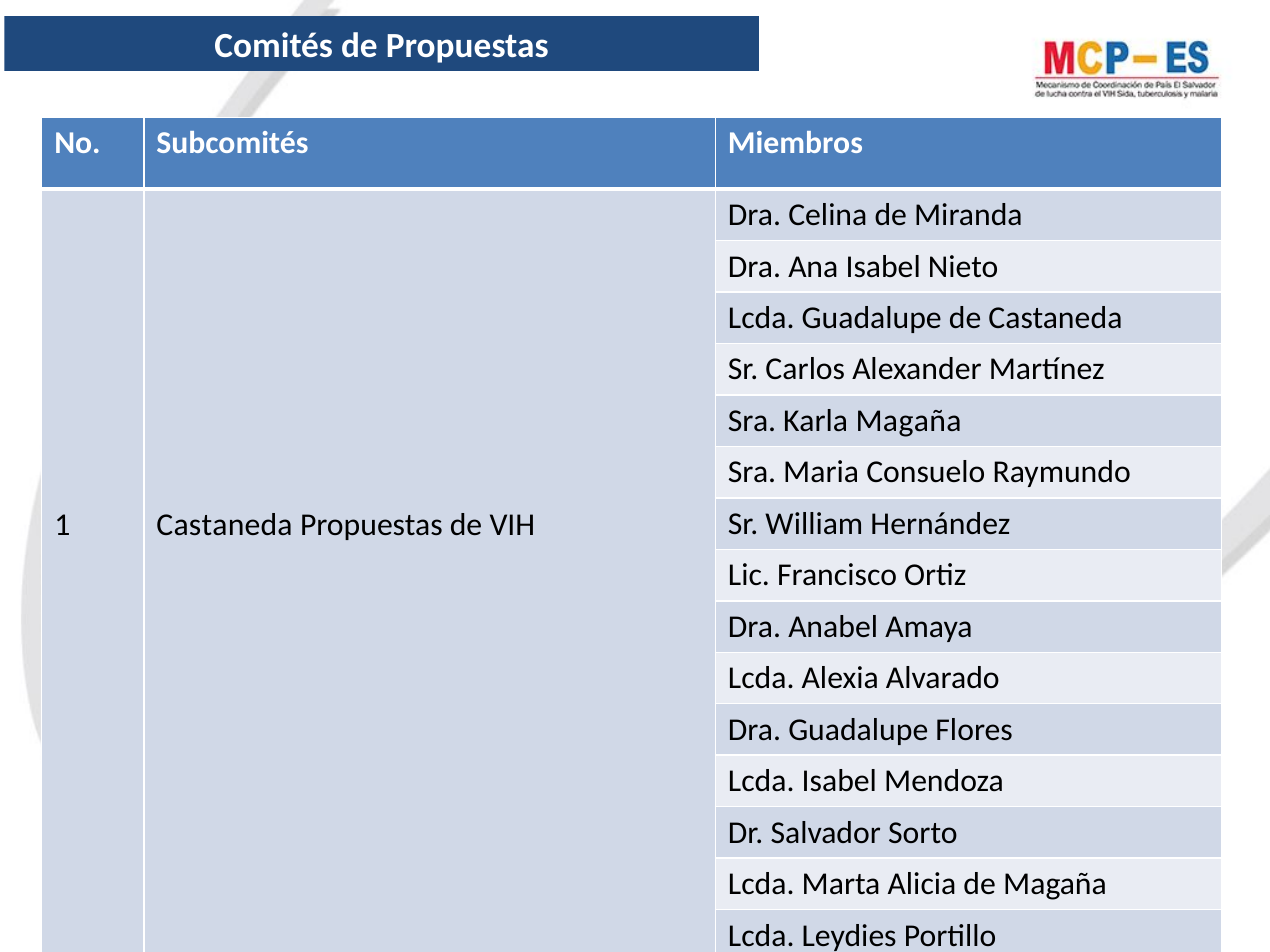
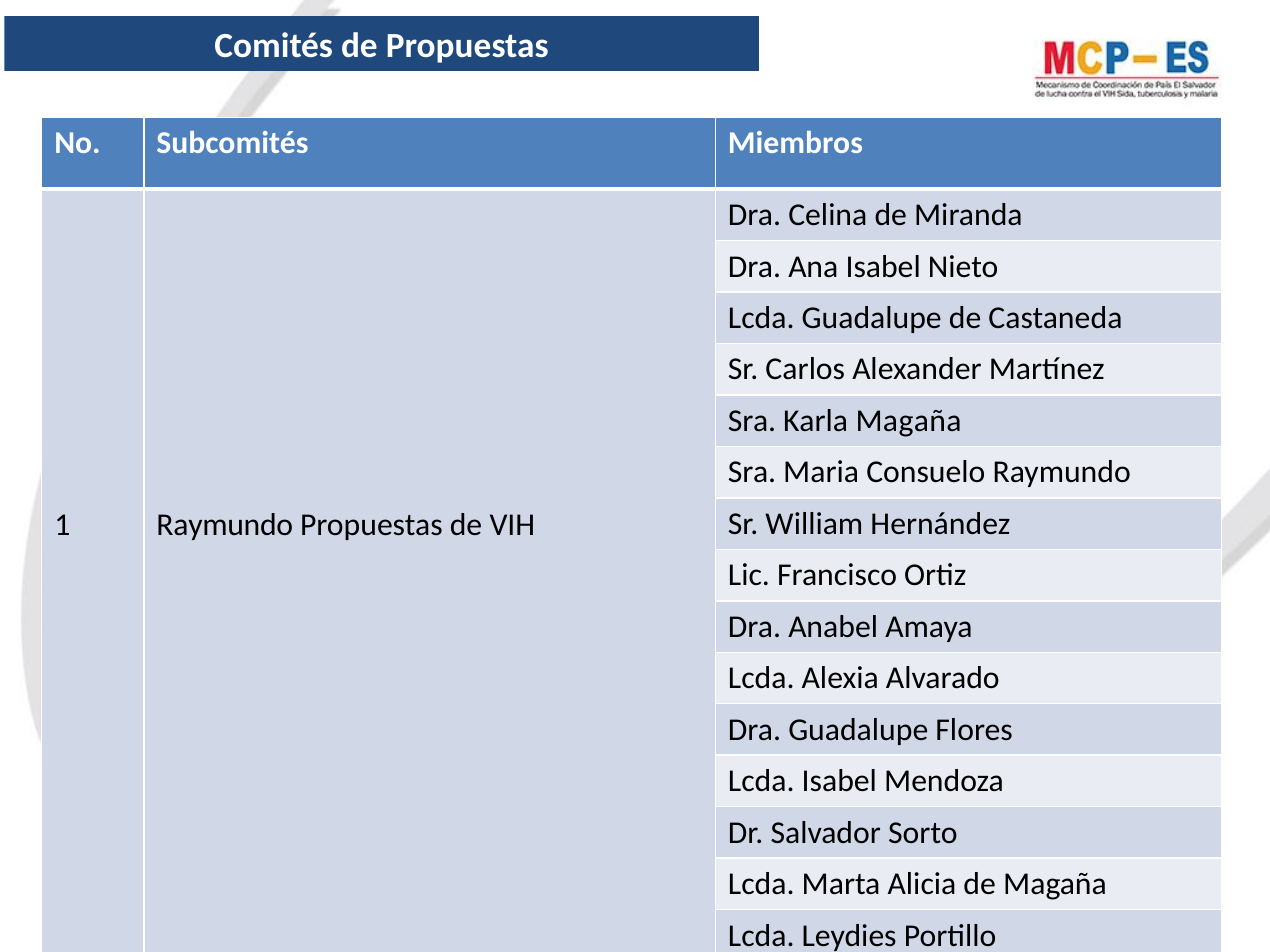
1 Castaneda: Castaneda -> Raymundo (225, 525)
